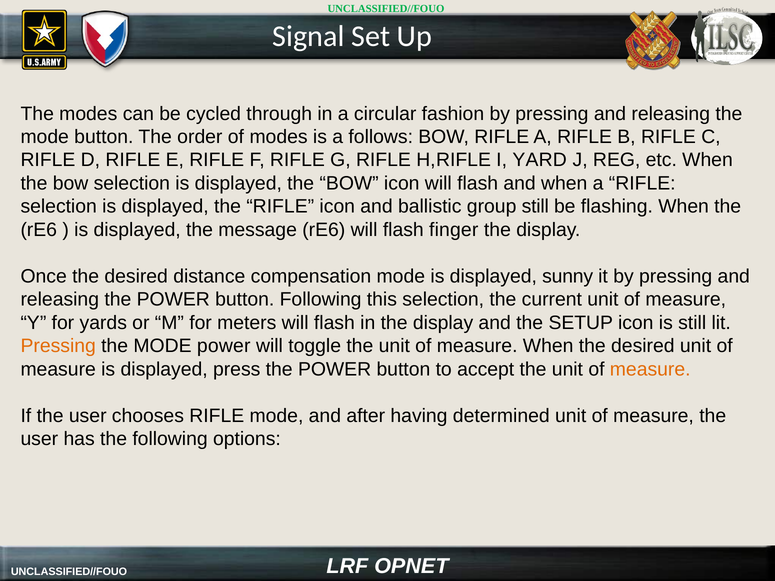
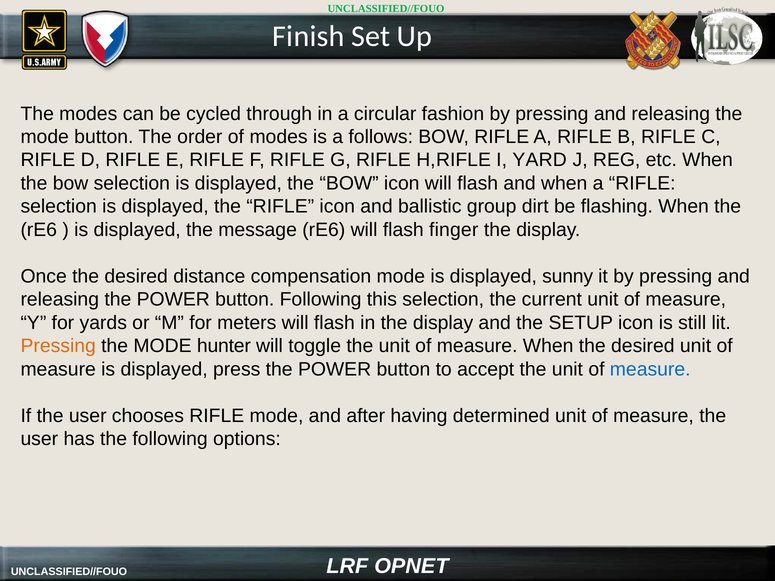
Signal: Signal -> Finish (308, 36)
group still: still -> dirt (535, 207)
MODE power: power -> hunter (224, 346)
measure colour: orange -> blue (650, 369)
